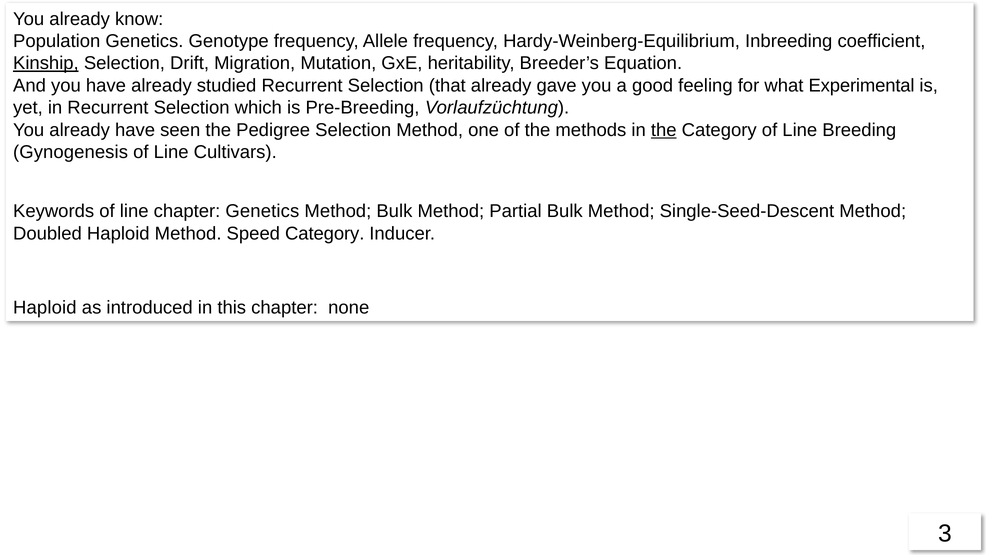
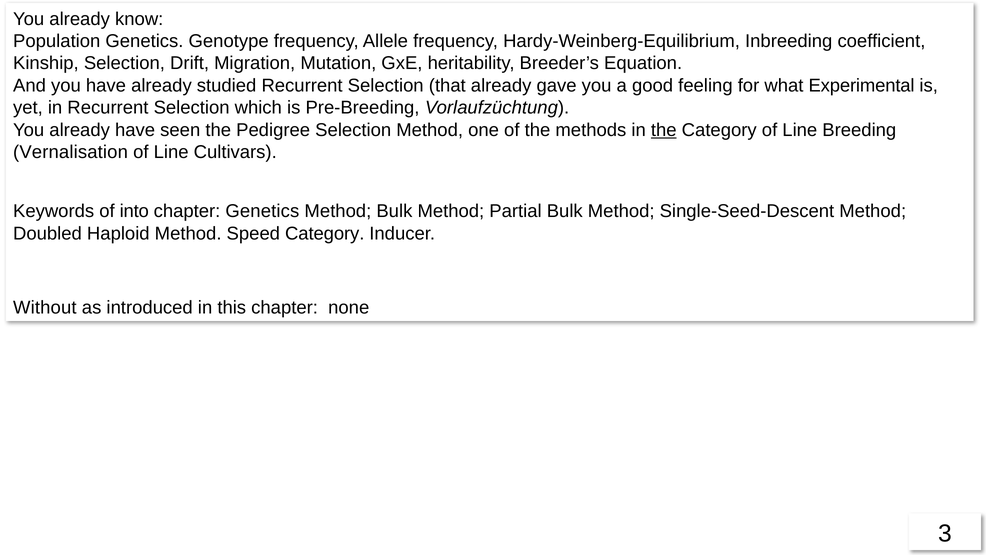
Kinship underline: present -> none (46, 63)
Gynogenesis: Gynogenesis -> Vernalisation (71, 152)
Keywords of line: line -> into (134, 211)
Haploid: Haploid -> Without (45, 307)
